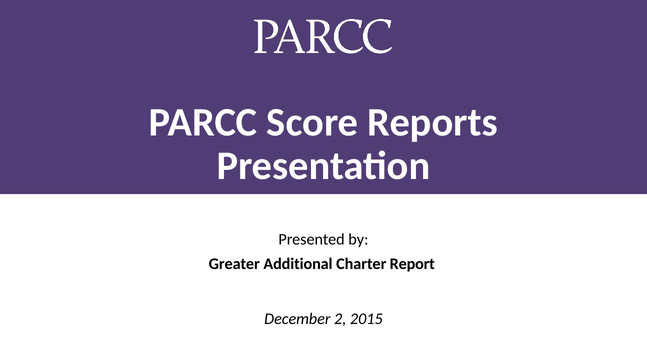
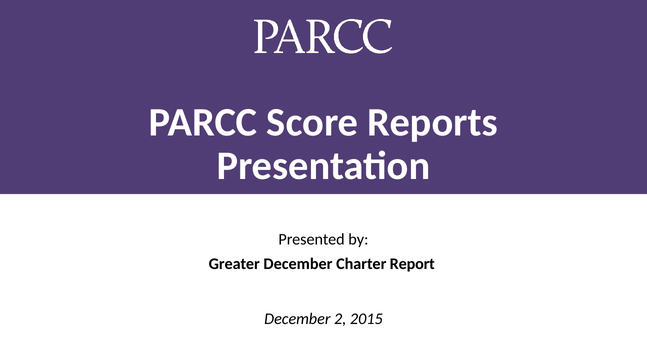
Greater Additional: Additional -> December (298, 264)
